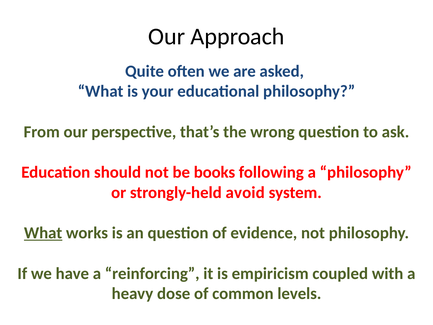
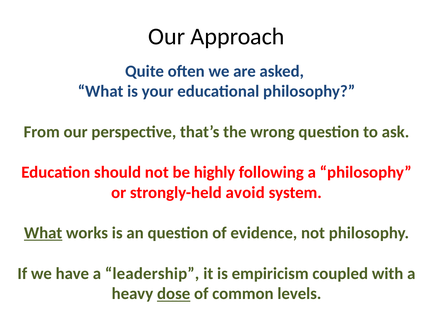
books: books -> highly (214, 172)
reinforcing: reinforcing -> leadership (152, 273)
dose underline: none -> present (174, 294)
